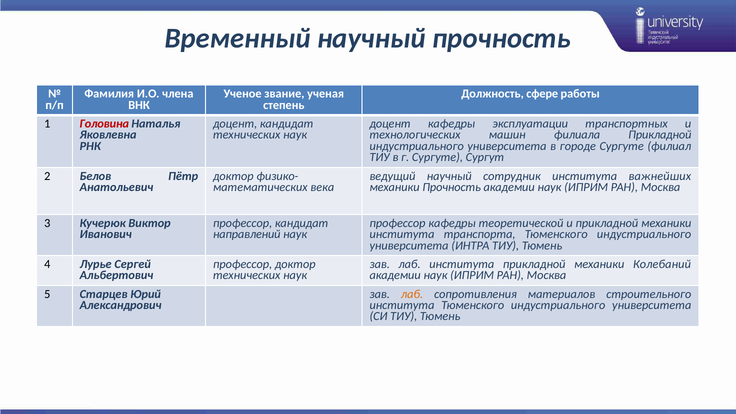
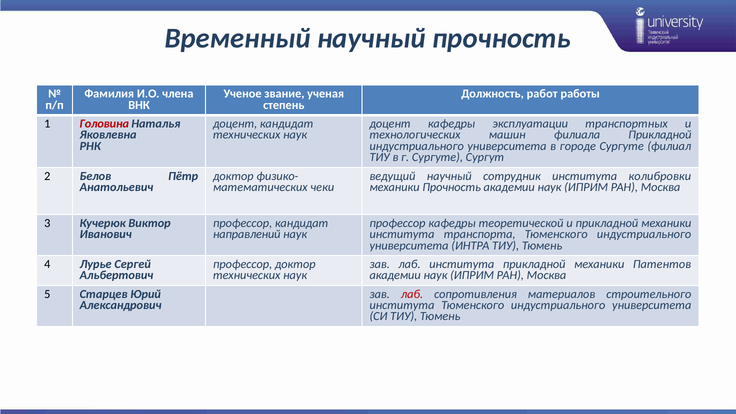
сфере: сфере -> работ (542, 94)
важнейших: важнейших -> колибровки (660, 176)
века: века -> чеки (322, 187)
Колебаний: Колебаний -> Патентов (662, 264)
лаб colour: orange -> red (412, 294)
